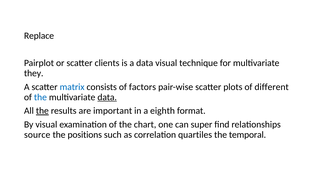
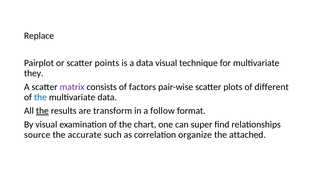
clients: clients -> points (107, 63)
matrix colour: blue -> purple (72, 87)
data underline: present -> none (107, 97)
important: important -> transform (113, 111)
eighth: eighth -> follow (163, 111)
positions: positions -> accurate (85, 135)
quartiles: quartiles -> organize (195, 135)
temporal: temporal -> attached (247, 135)
